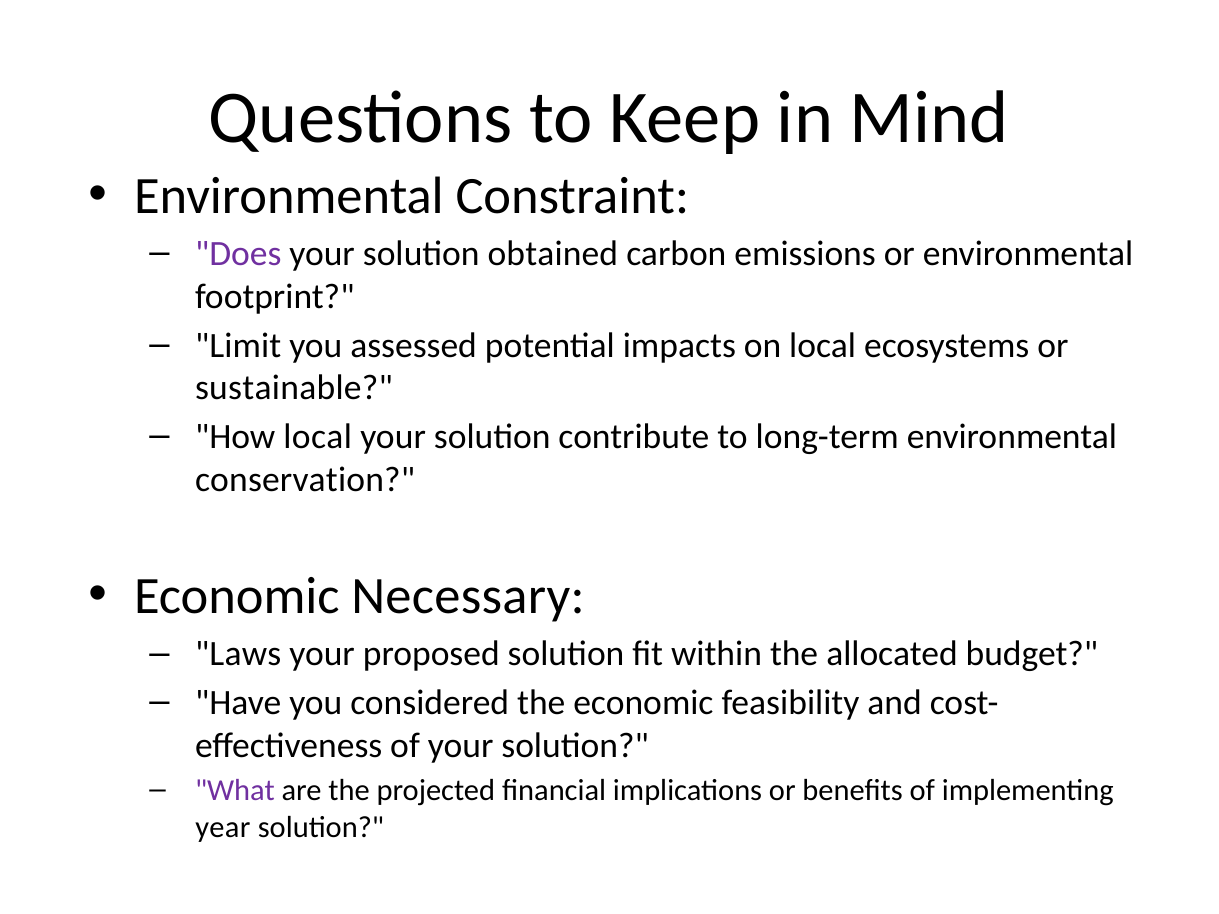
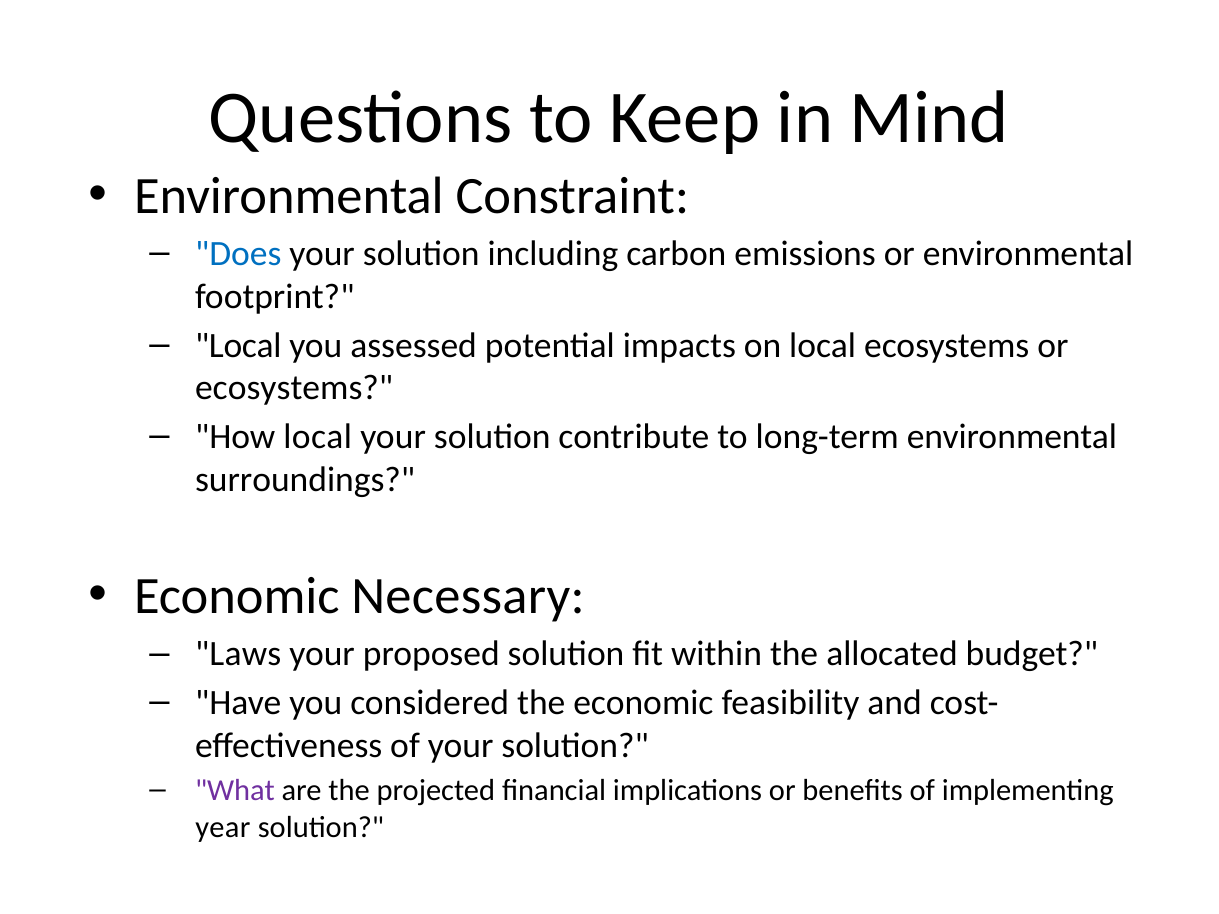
Does colour: purple -> blue (238, 254)
obtained: obtained -> including (553, 254)
Limit: Limit -> Local (238, 345)
sustainable: sustainable -> ecosystems (294, 388)
conservation: conservation -> surroundings (305, 479)
